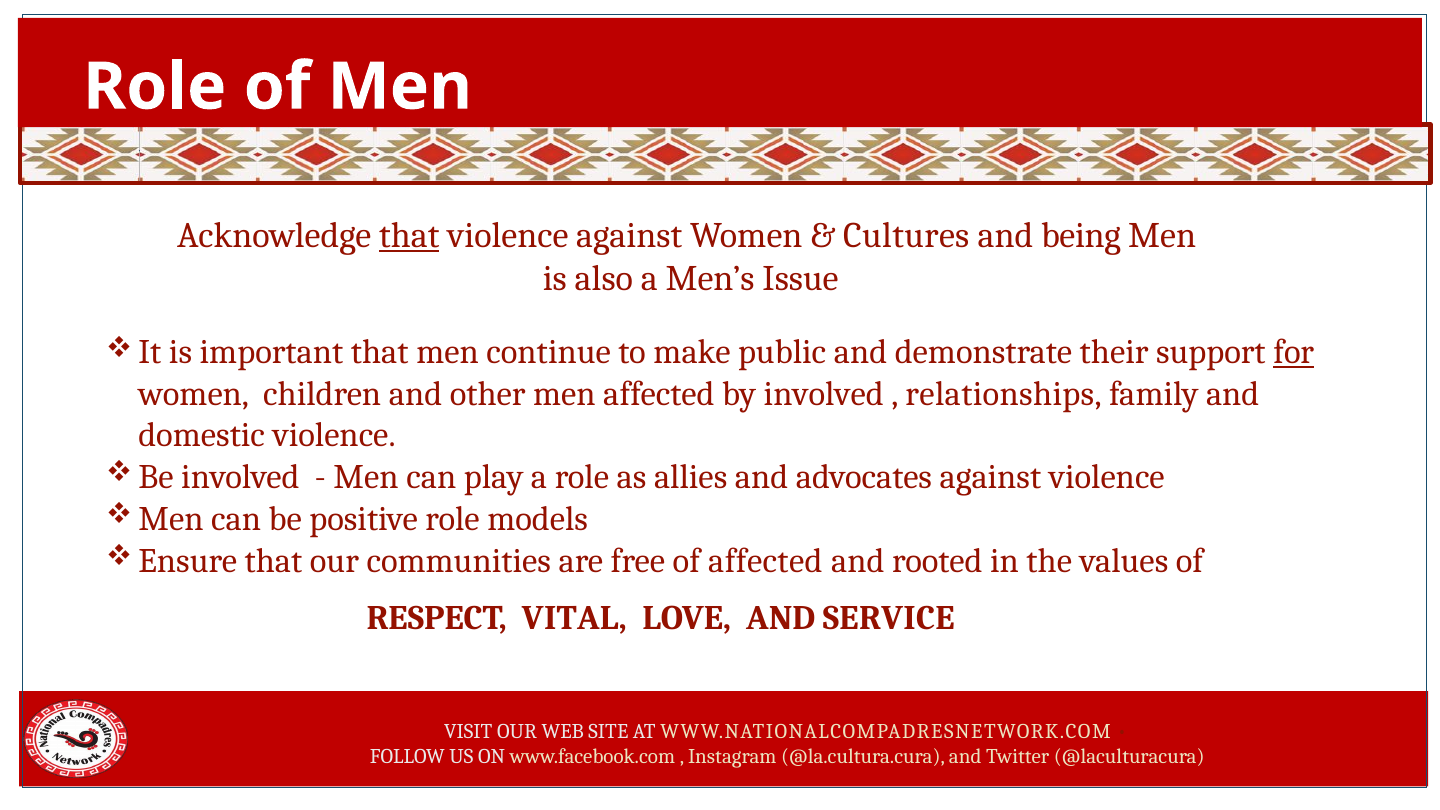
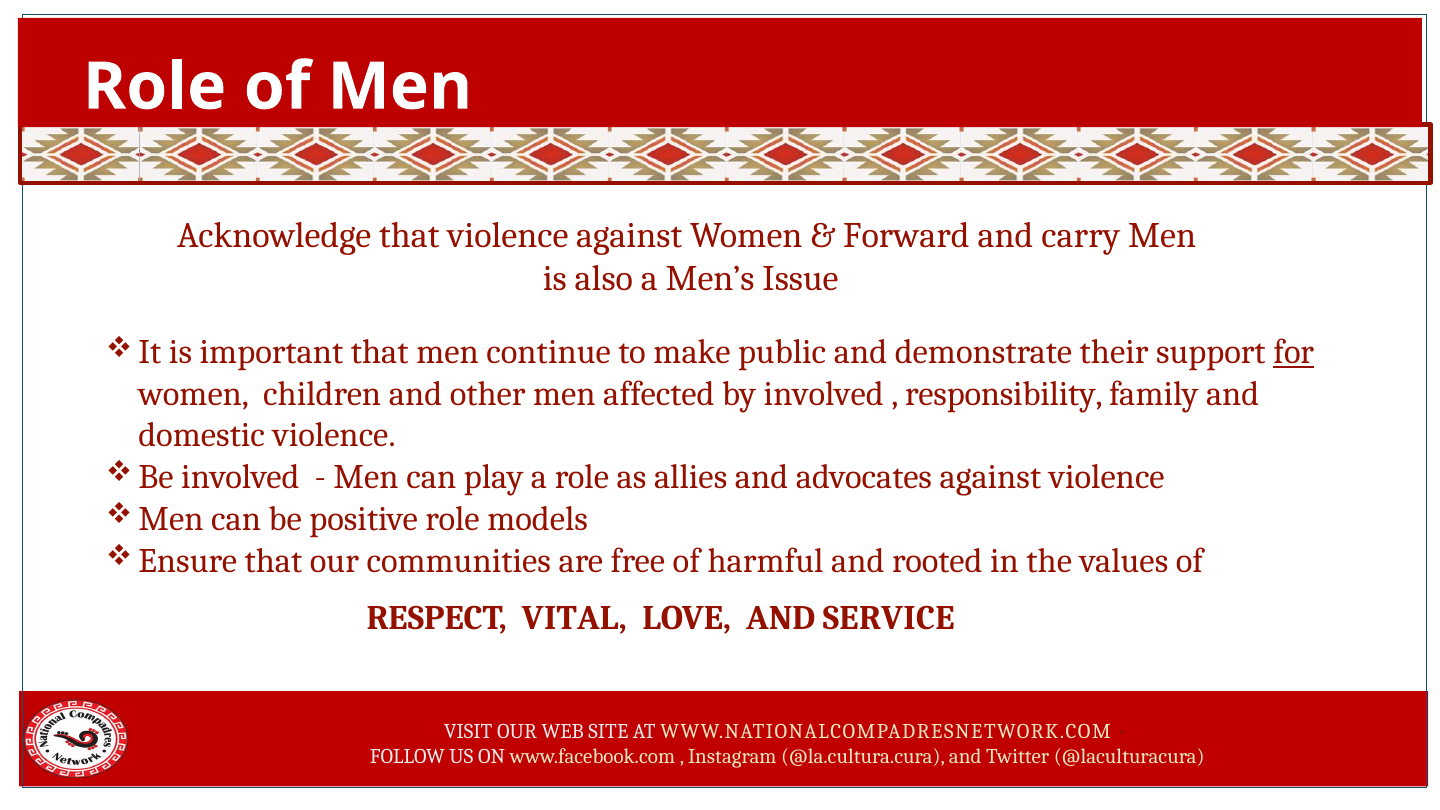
that underline: present -> none (409, 236)
Cultures: Cultures -> Forward (906, 236)
being: being -> carry (1081, 236)
relationships: relationships -> responsibility (1004, 394)
of affected: affected -> harmful (766, 561)
